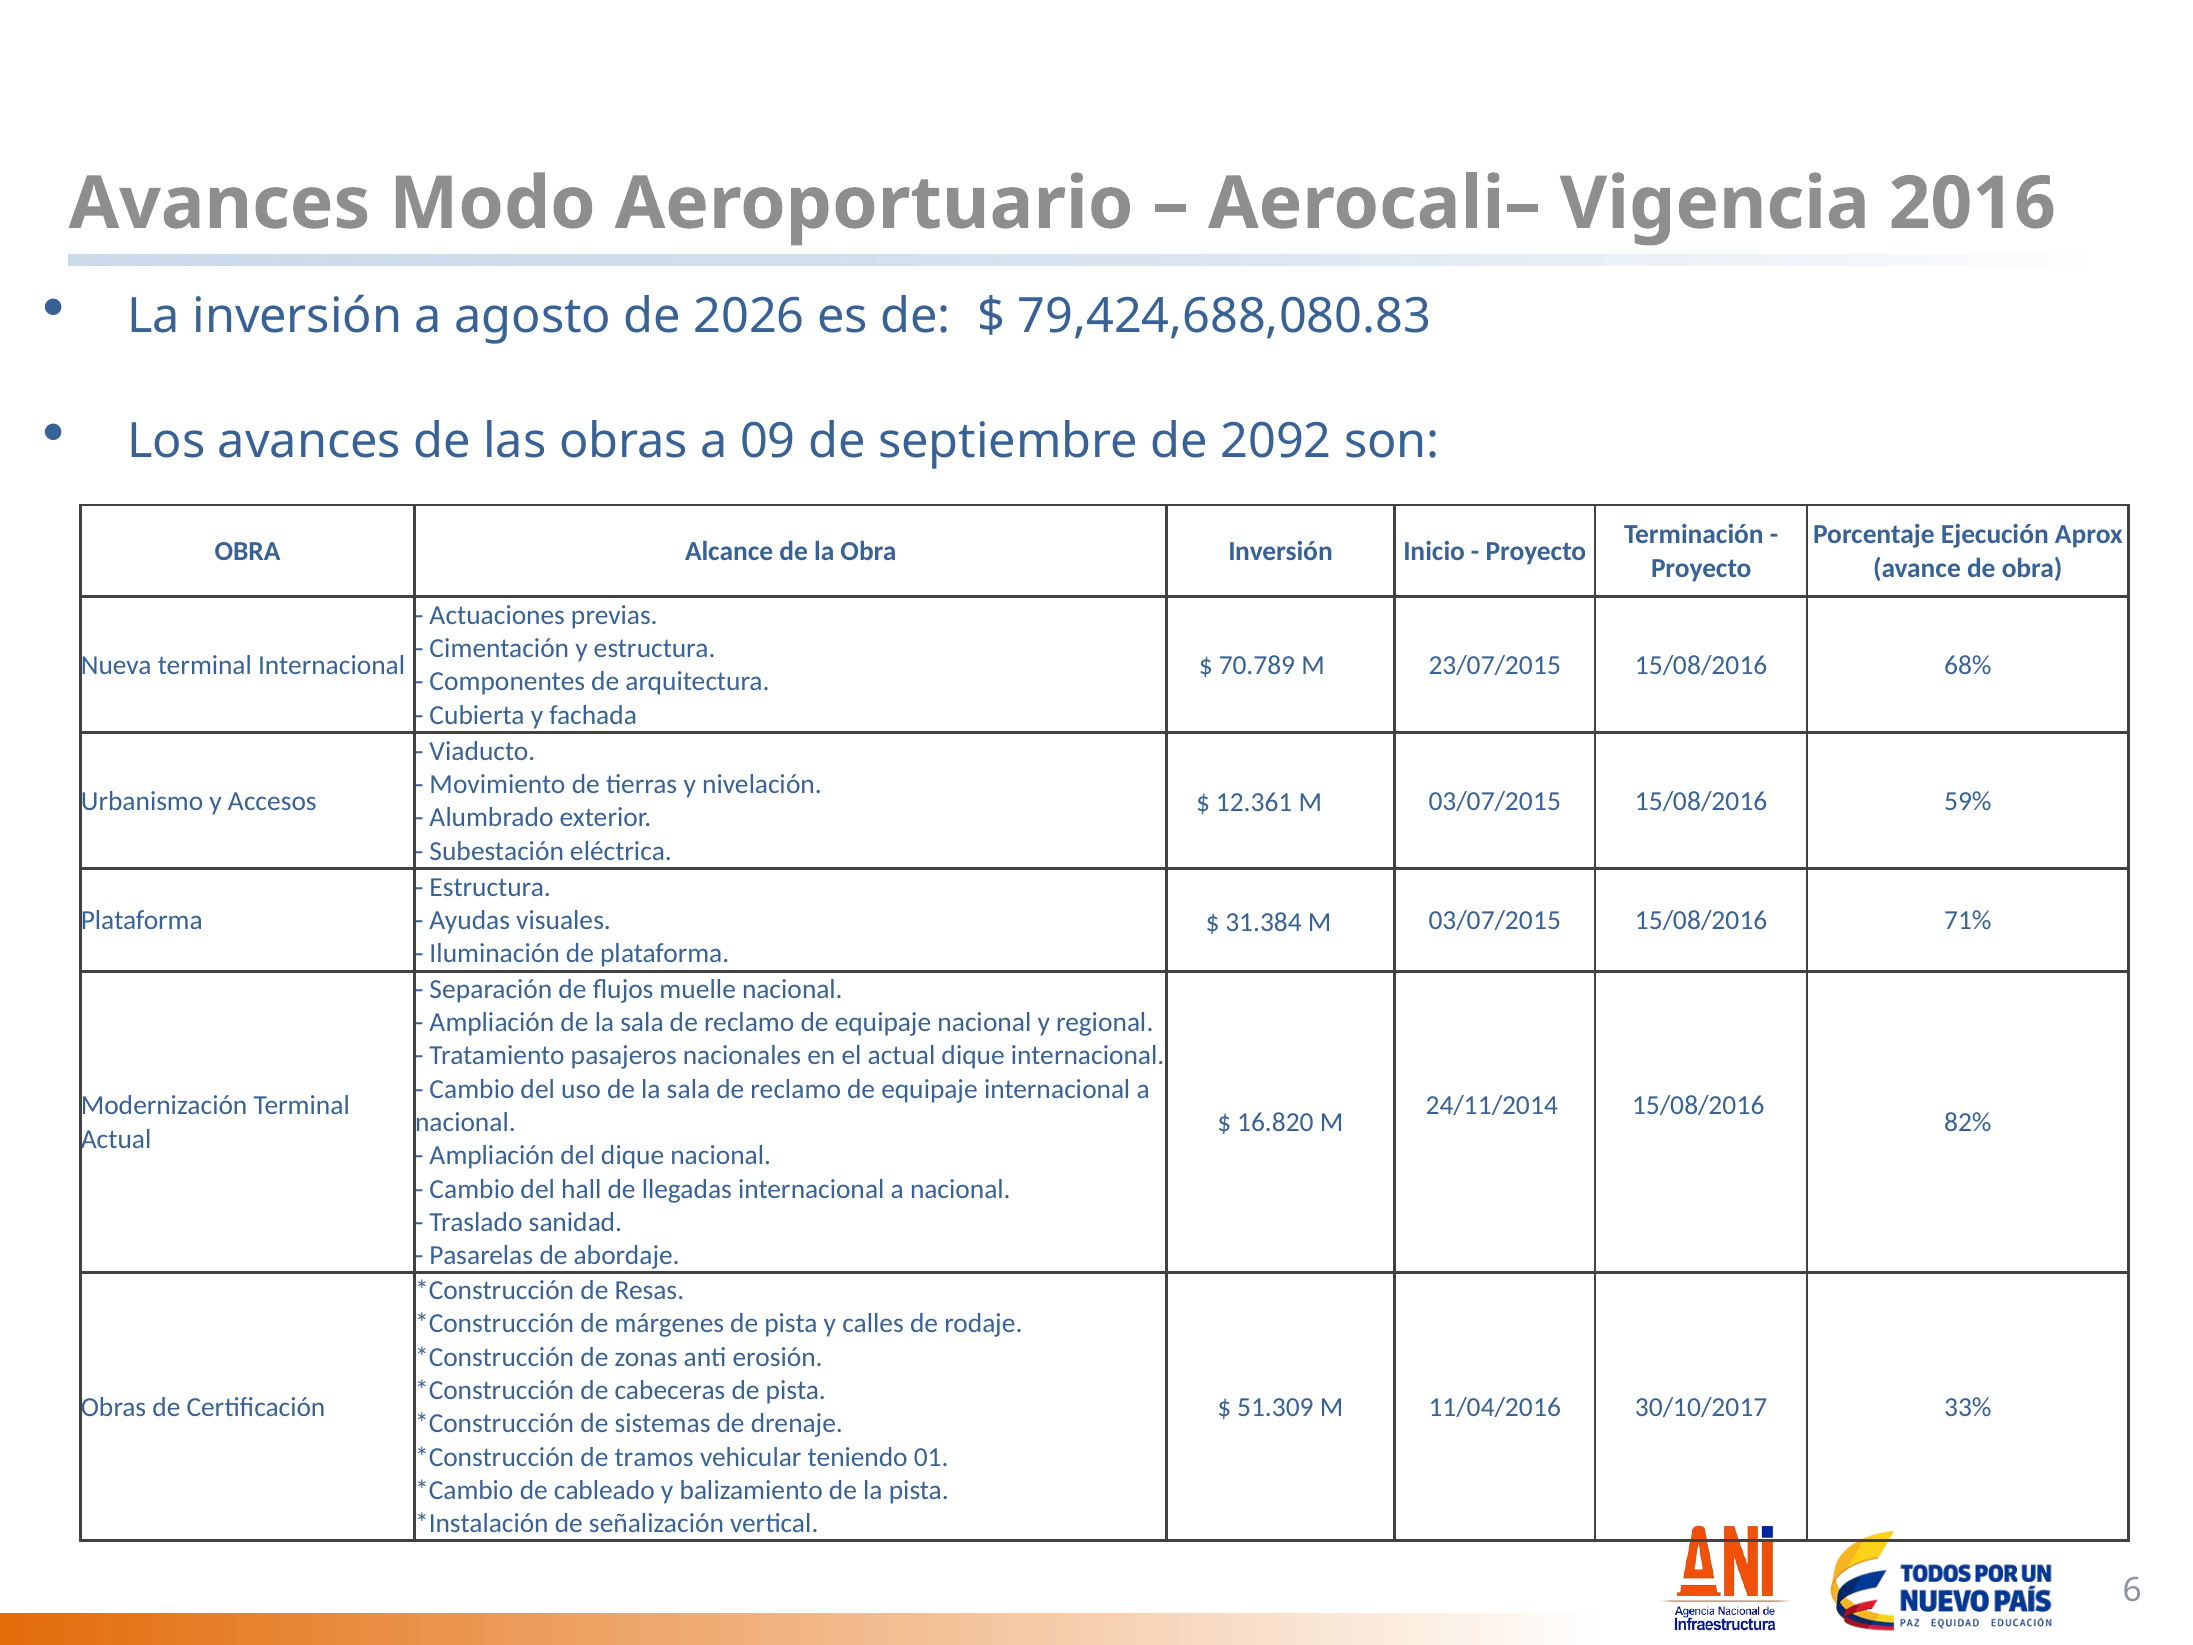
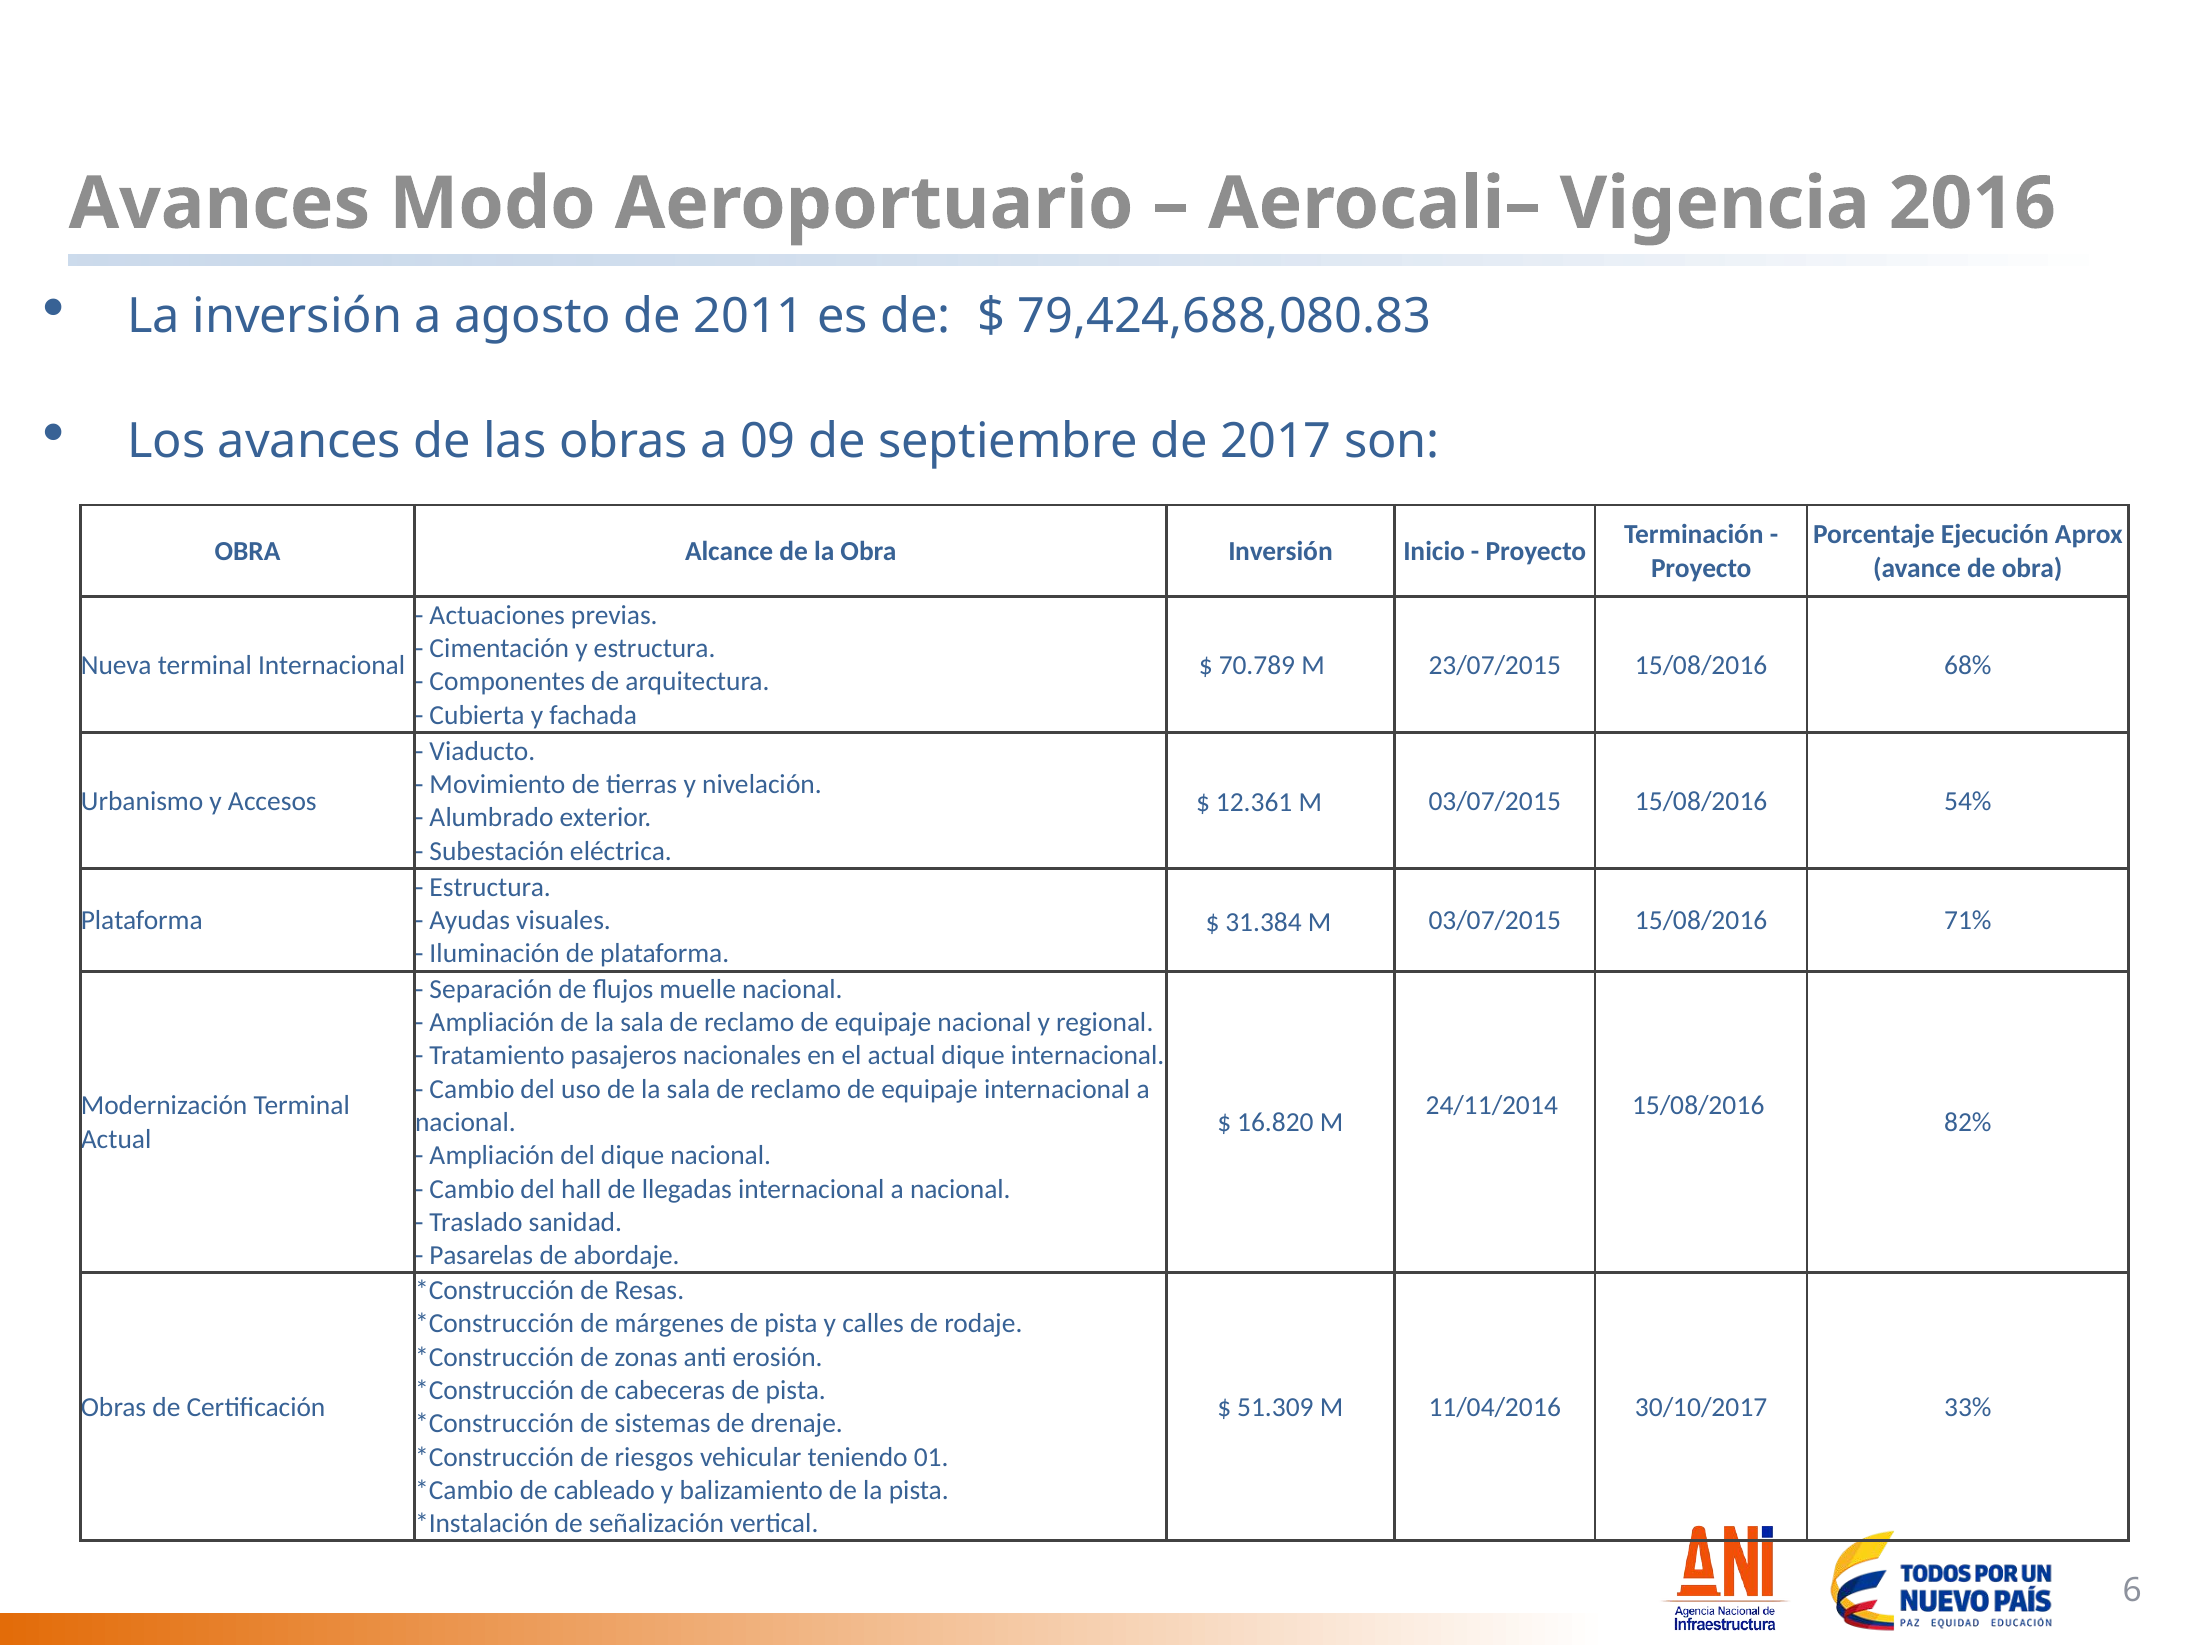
2026: 2026 -> 2011 (749, 317)
2092: 2092 -> 2017 (1276, 442)
59%: 59% -> 54% (1968, 801)
tramos: tramos -> riesgos (654, 1457)
